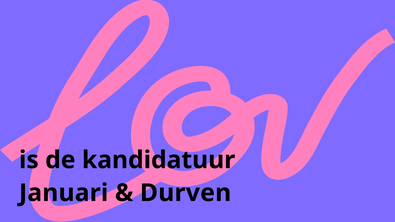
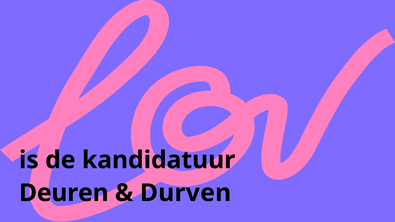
Januari: Januari -> Deuren (64, 193)
